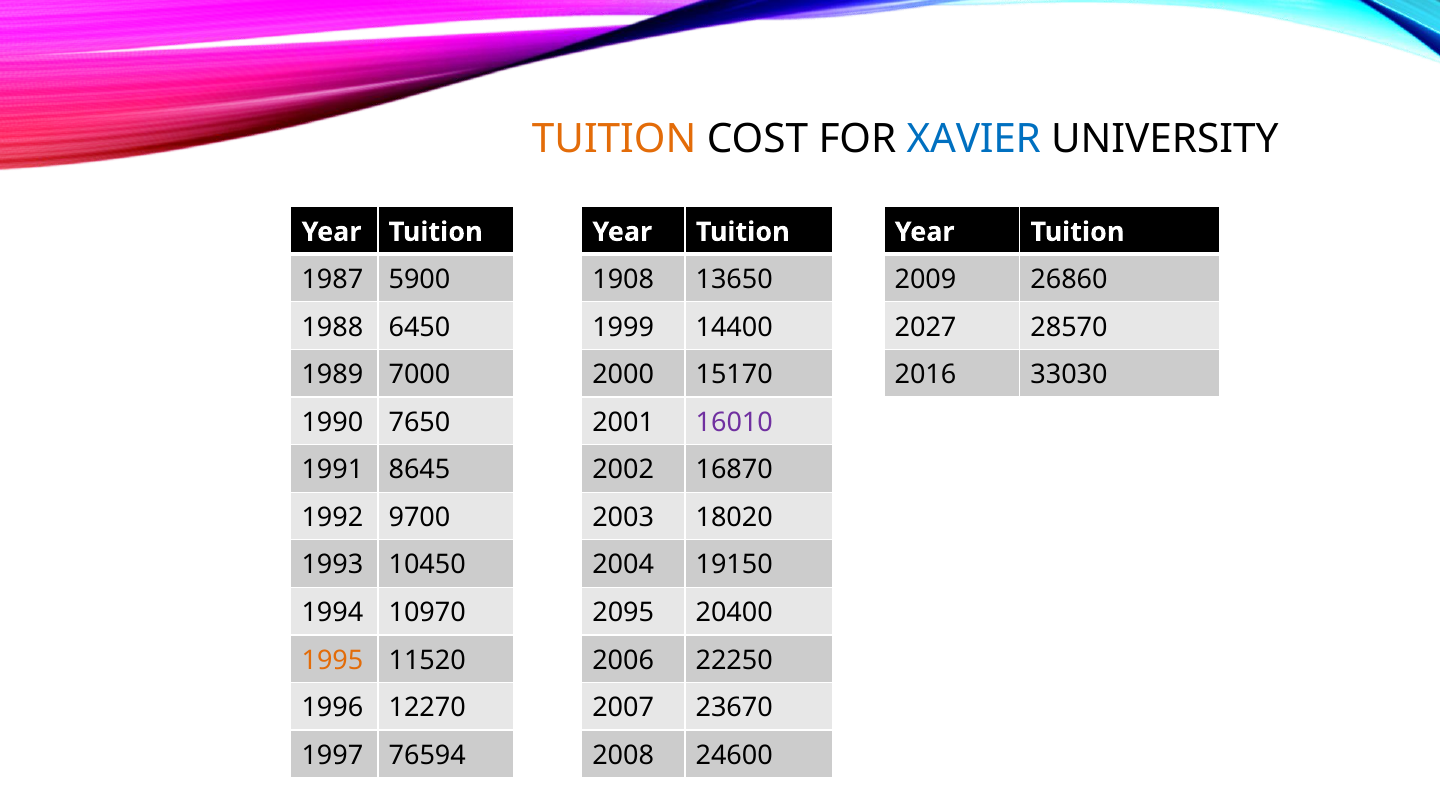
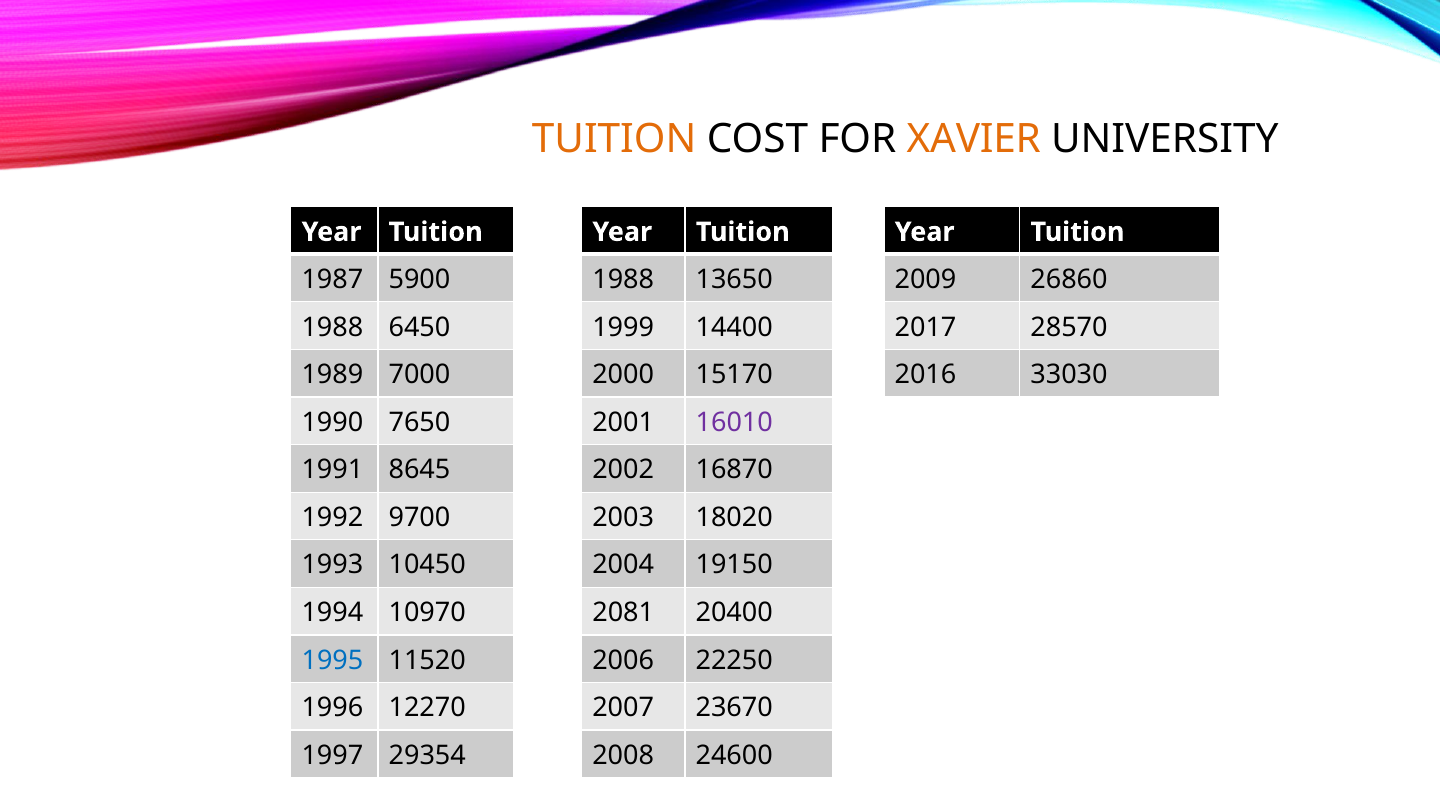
XAVIER colour: blue -> orange (974, 139)
5900 1908: 1908 -> 1988 (623, 280)
2027: 2027 -> 2017 (926, 327)
2095: 2095 -> 2081 (623, 613)
1995 colour: orange -> blue (332, 660)
76594: 76594 -> 29354 (427, 755)
